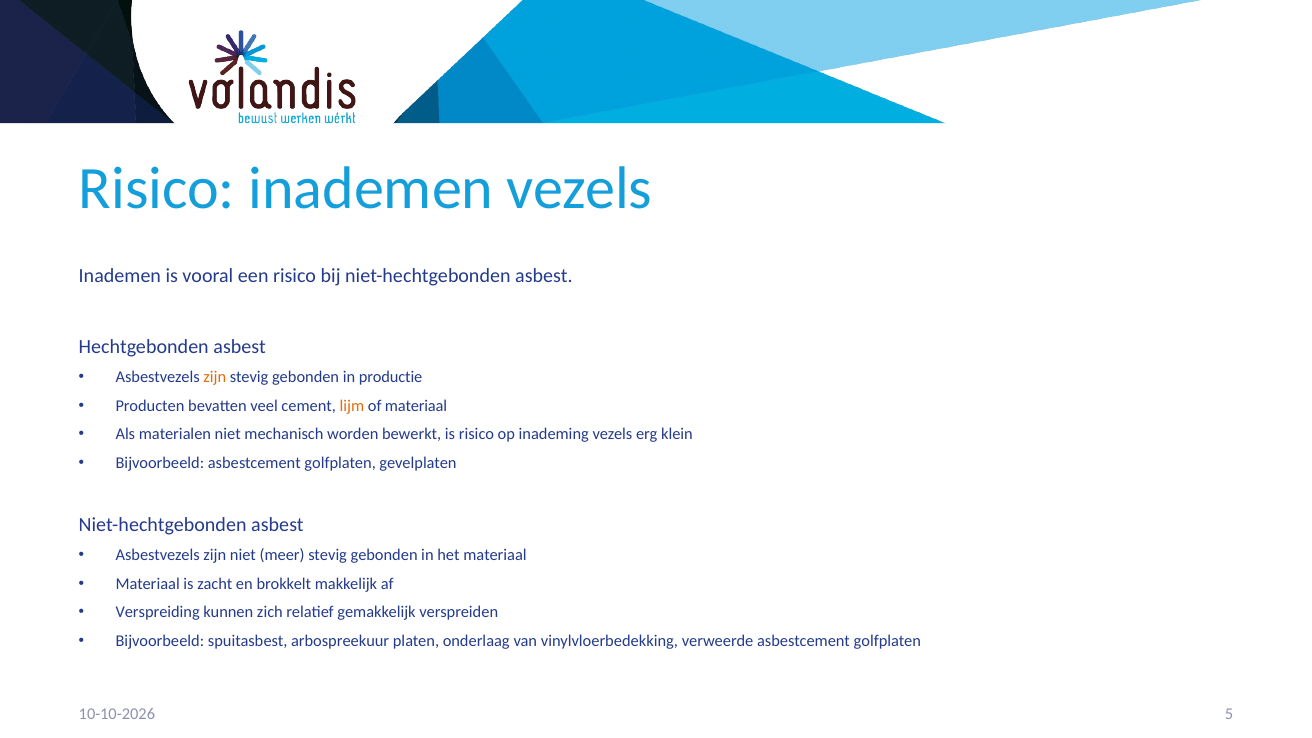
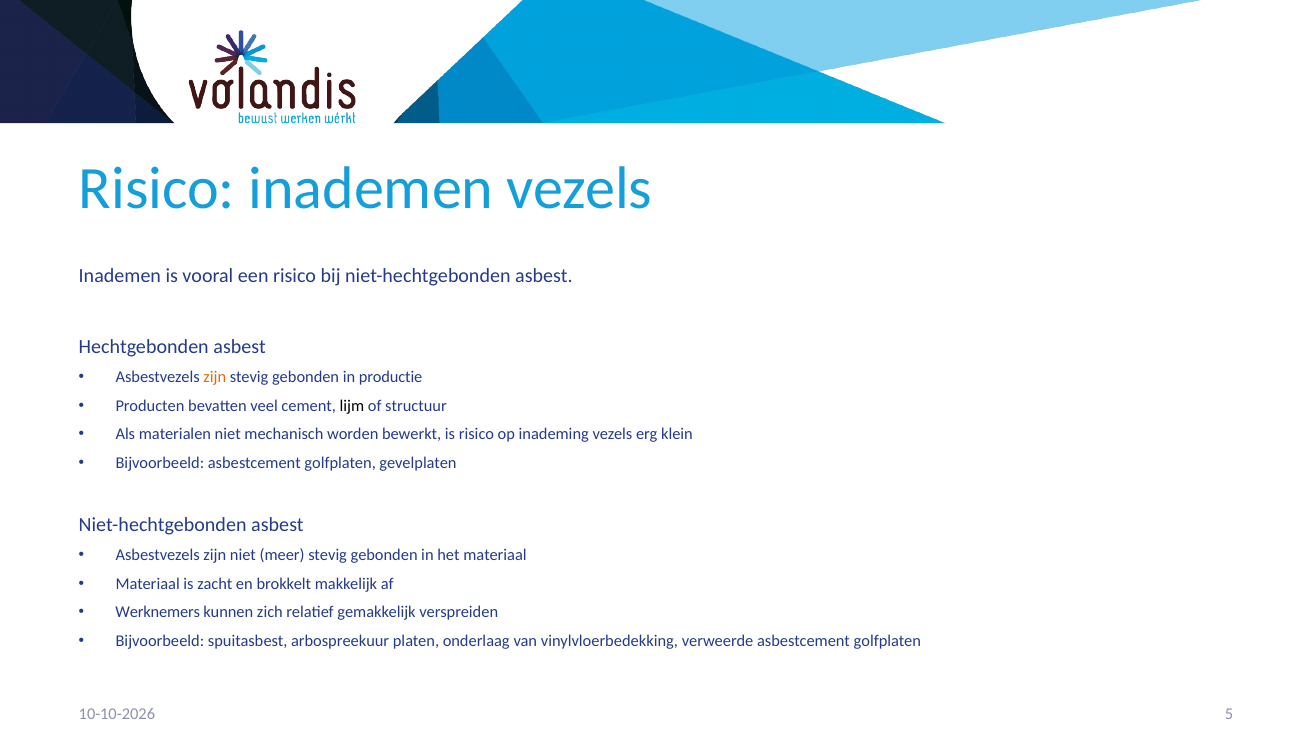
lijm colour: orange -> black (352, 406)
of materiaal: materiaal -> structuur (416, 406)
Verspreiding: Verspreiding -> Werknemers (158, 612)
